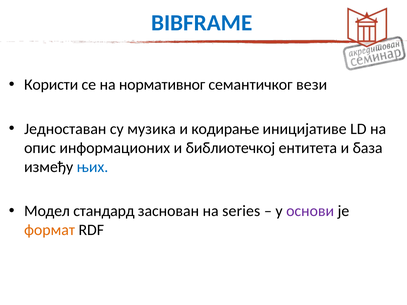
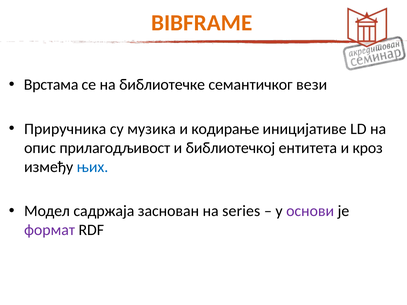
BIBFRAME colour: blue -> orange (202, 23)
Користи: Користи -> Врстама (51, 85)
нормативног: нормативног -> библиотечке (162, 85)
Једноставан: Једноставан -> Приручника (65, 129)
информационих: информационих -> прилагодљивост (115, 148)
база: база -> кроз (368, 148)
стандард: стандард -> садржаја (104, 211)
формат colour: orange -> purple (50, 230)
